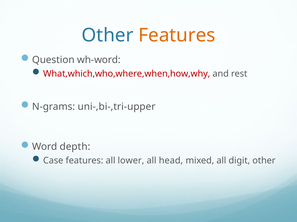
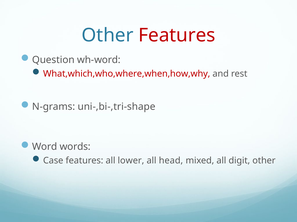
Features colour: orange -> red (177, 35)
uni-,bi-,tri-upper: uni-,bi-,tri-upper -> uni-,bi-,tri-shape (117, 107)
depth: depth -> words (75, 147)
